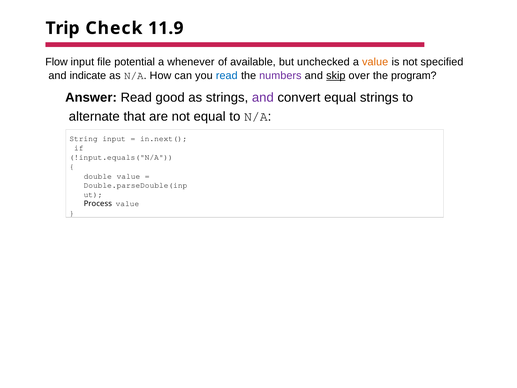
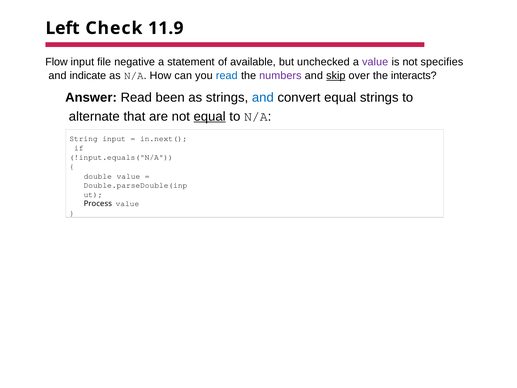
Trip: Trip -> Left (63, 28)
potential: potential -> negative (135, 62)
whenever: whenever -> statement (191, 62)
value colour: orange -> purple (375, 62)
specified: specified -> specifies (442, 62)
program: program -> interacts (414, 75)
good: good -> been (170, 98)
and colour: purple -> blue (263, 98)
equal underline: none -> present (210, 116)
